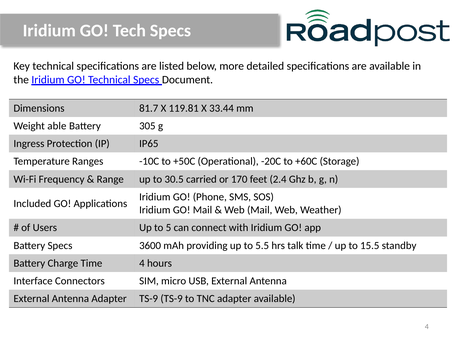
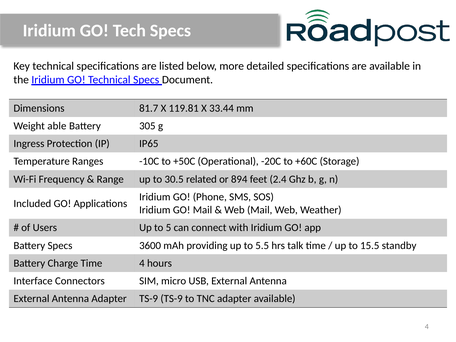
carried: carried -> related (201, 179)
170: 170 -> 894 (239, 179)
